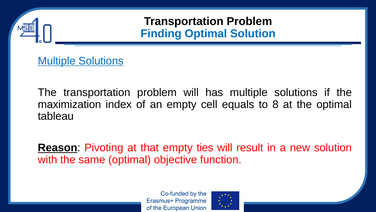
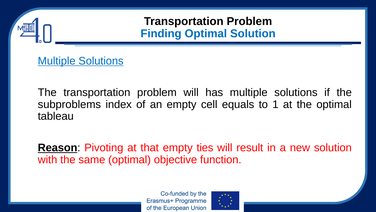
maximization: maximization -> subproblems (69, 104)
8: 8 -> 1 (275, 104)
